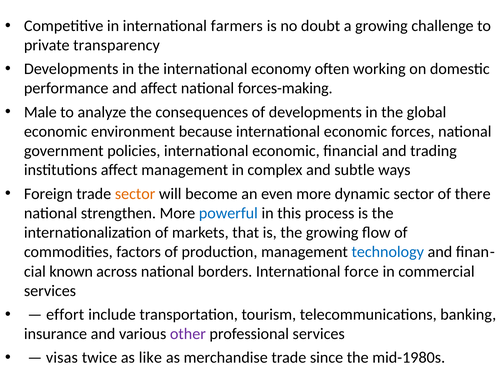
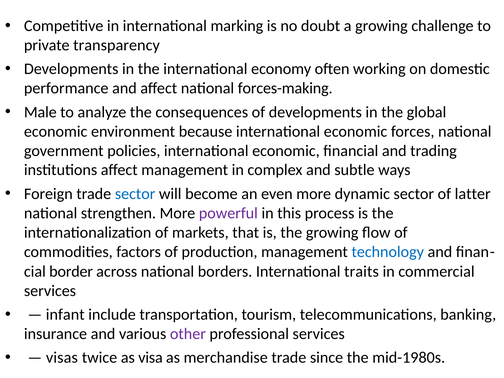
farmers: farmers -> marking (237, 26)
sector colour: orange -> blue (135, 194)
there: there -> latter (473, 194)
powerful colour: blue -> purple (228, 213)
known: known -> border (71, 271)
force: force -> traits (361, 271)
effort: effort -> infant (65, 315)
like: like -> visa (151, 358)
